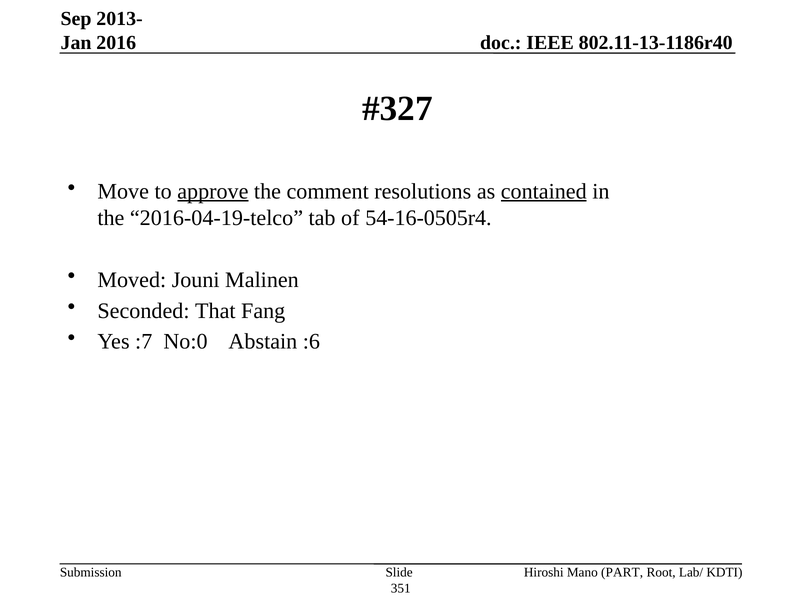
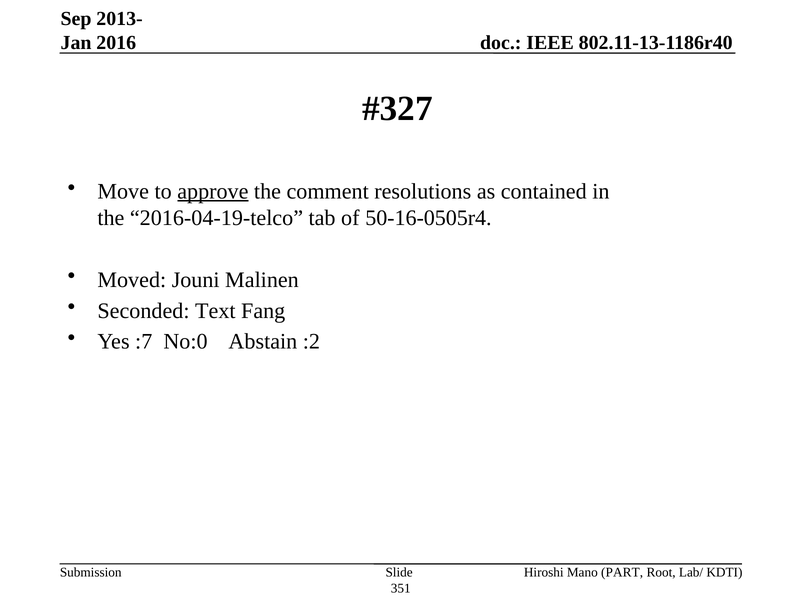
contained underline: present -> none (544, 191)
54-16-0505r4: 54-16-0505r4 -> 50-16-0505r4 (428, 218)
That: That -> Text (215, 310)
:6: :6 -> :2 (311, 341)
